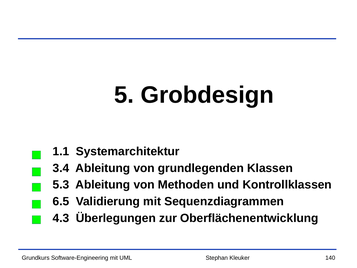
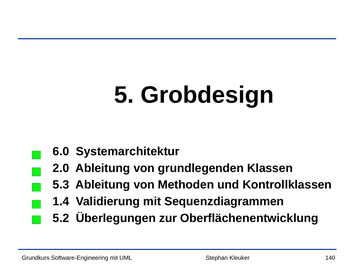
1.1: 1.1 -> 6.0 (61, 151)
3.4: 3.4 -> 2.0 (61, 168)
6.5: 6.5 -> 1.4 (61, 201)
4.3: 4.3 -> 5.2 (61, 218)
